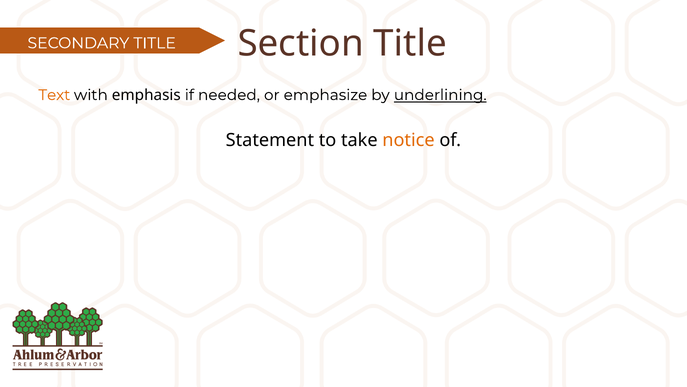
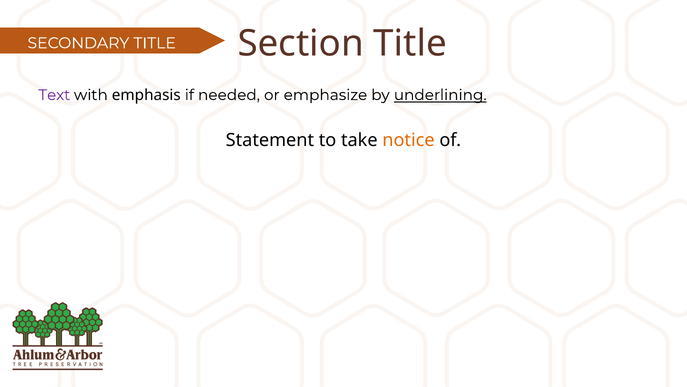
Text colour: orange -> purple (54, 95)
